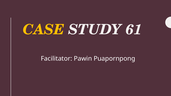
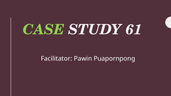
CASE colour: yellow -> light green (43, 30)
